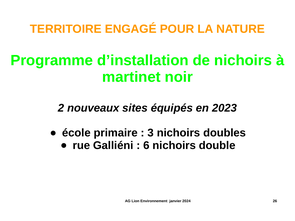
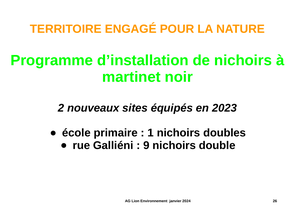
3: 3 -> 1 (151, 133)
6: 6 -> 9 (146, 145)
